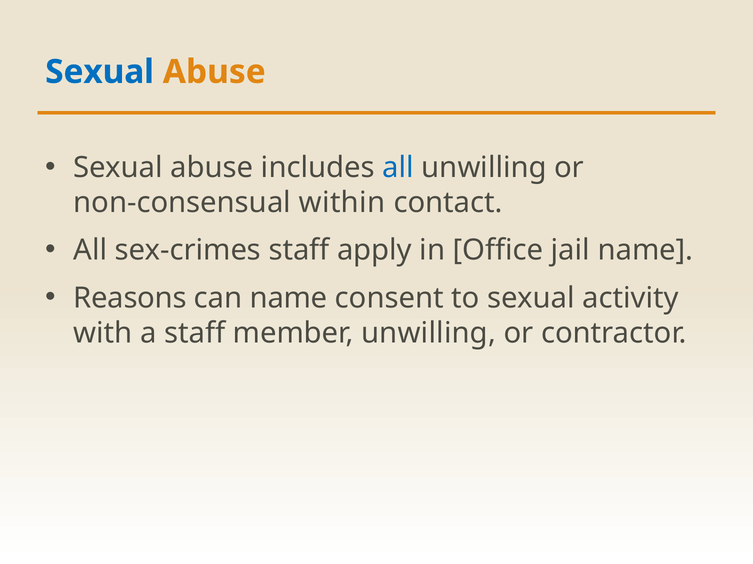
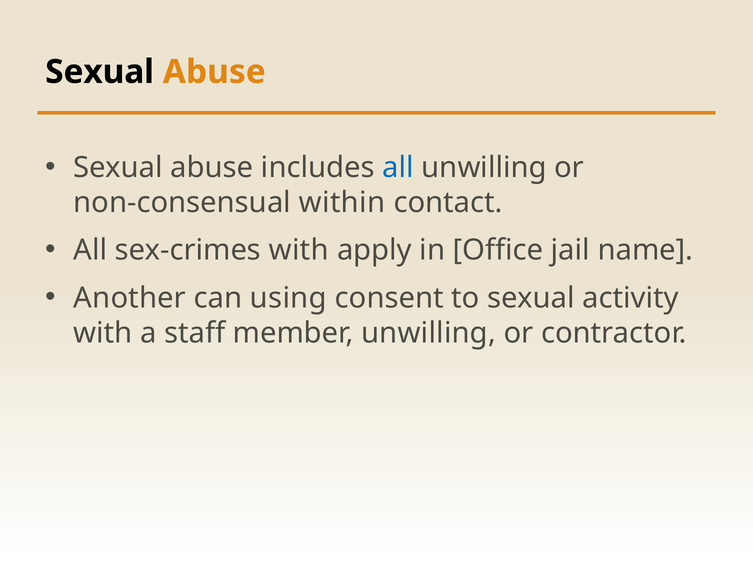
Sexual colour: blue -> black (100, 72)
sex-crimes staff: staff -> with (299, 251)
Reasons: Reasons -> Another (130, 298)
can name: name -> using (288, 298)
